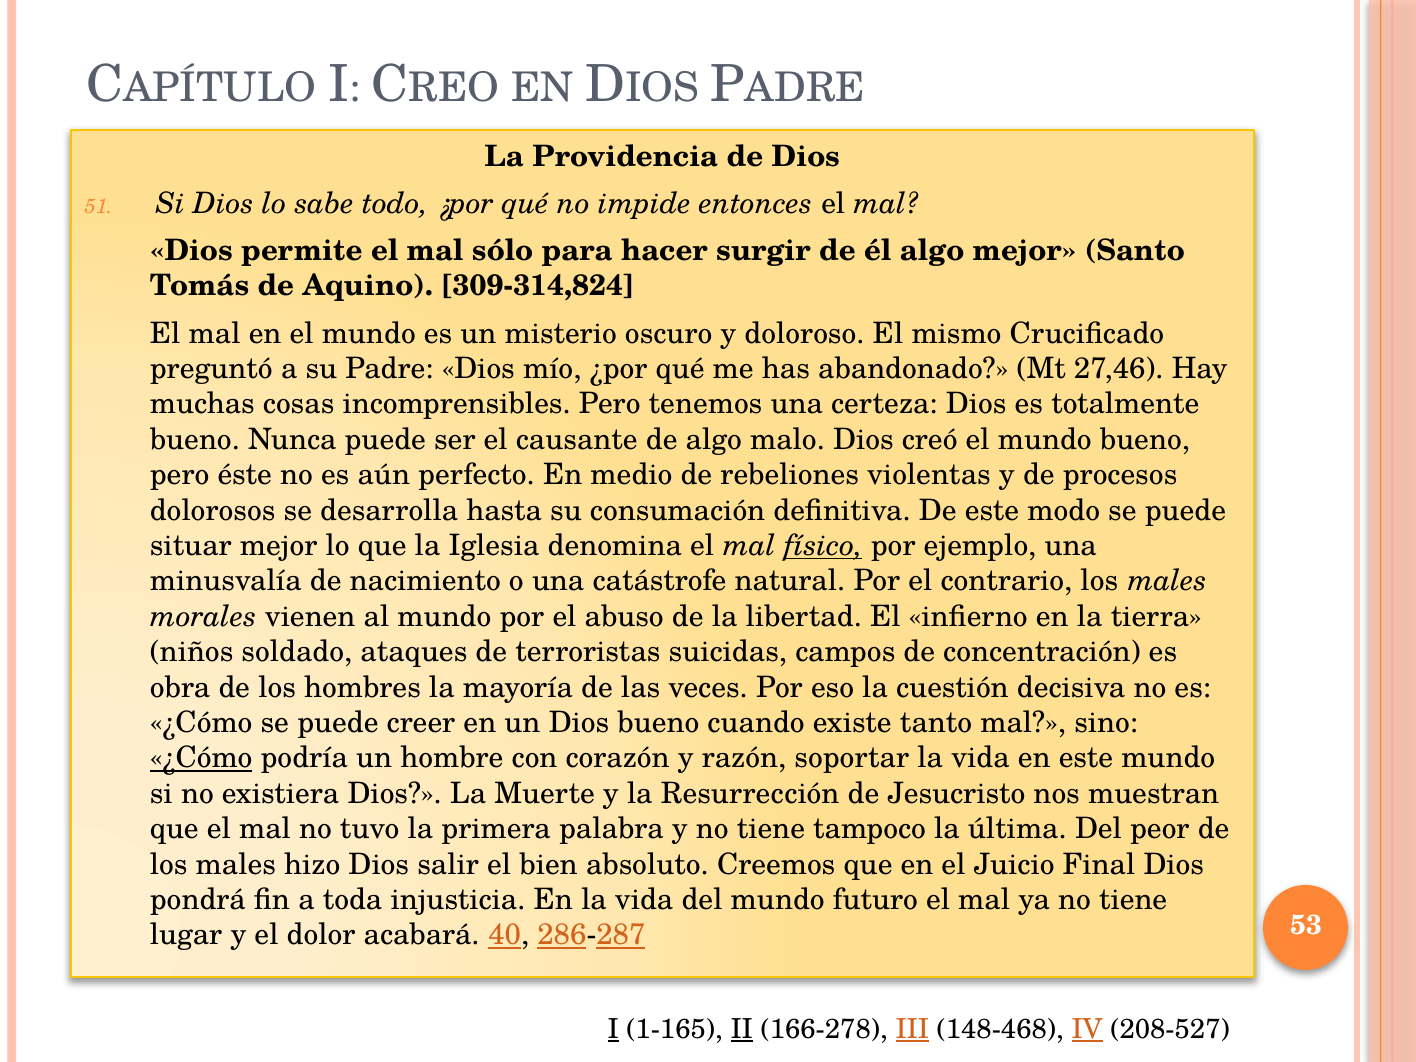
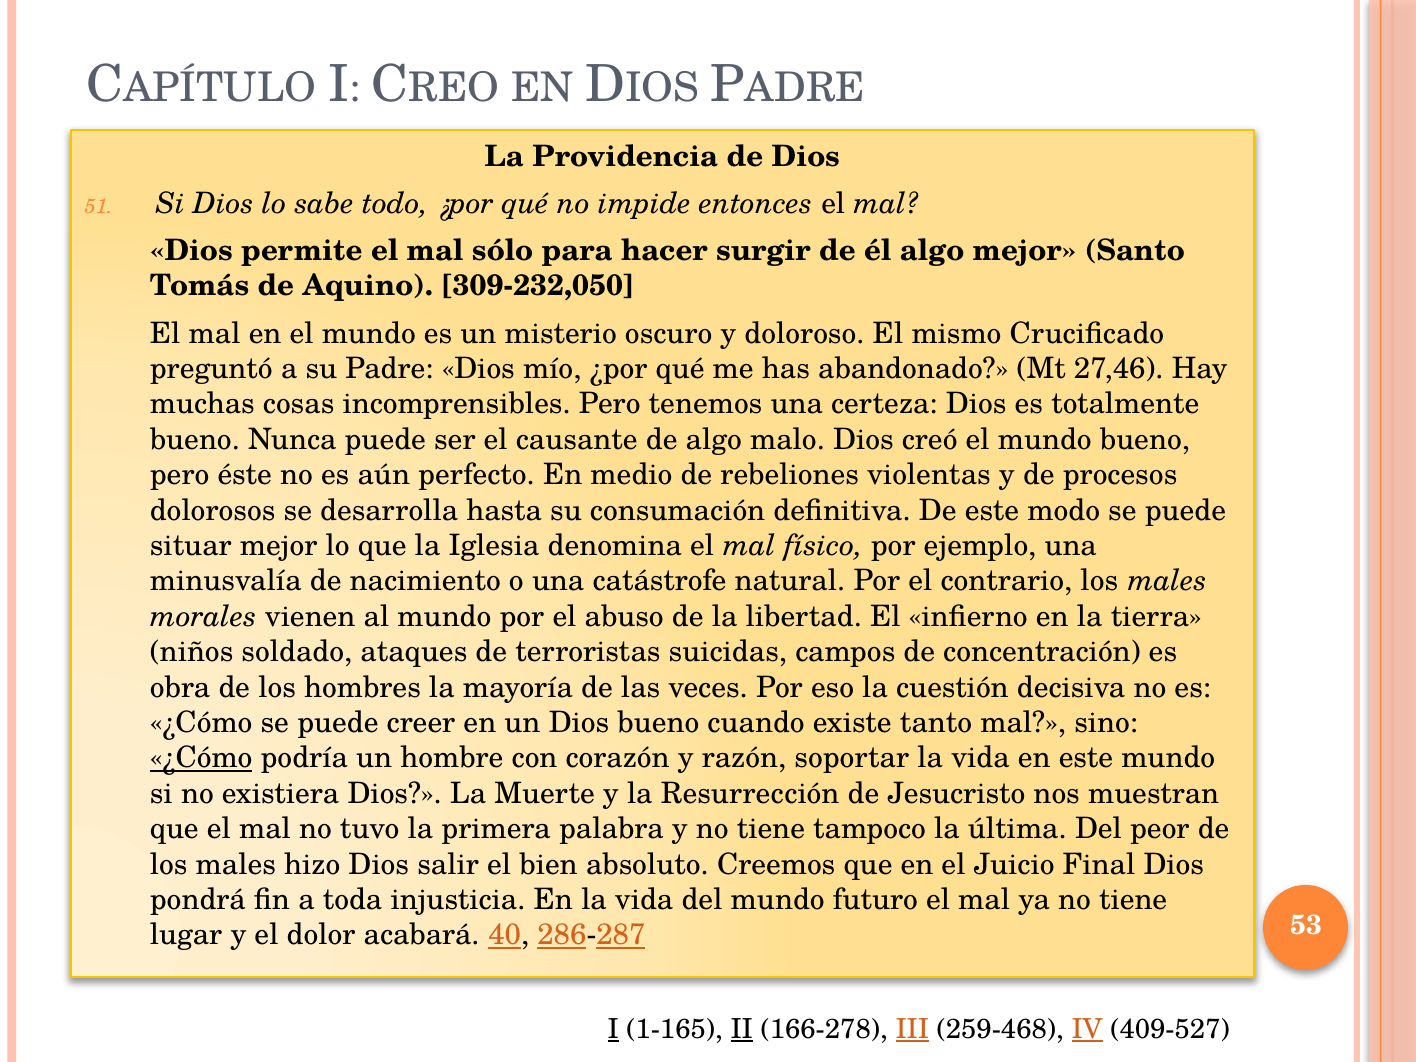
309-314,824: 309-314,824 -> 309-232,050 (538, 286)
físico underline: present -> none (823, 546)
148-468: 148-468 -> 259-468 (1000, 1029)
208-527: 208-527 -> 409-527 (1170, 1029)
